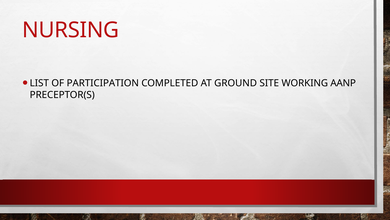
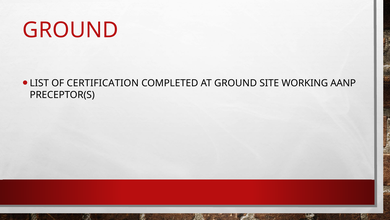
NURSING: NURSING -> GROUND (70, 30)
PARTICIPATION: PARTICIPATION -> CERTIFICATION (103, 83)
